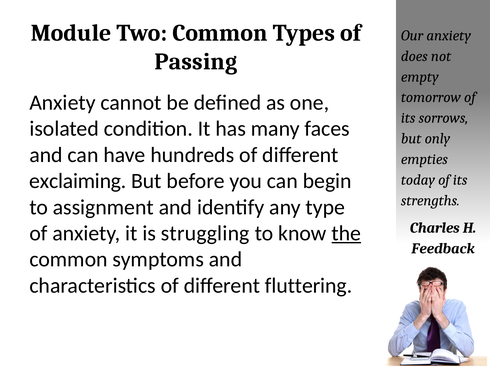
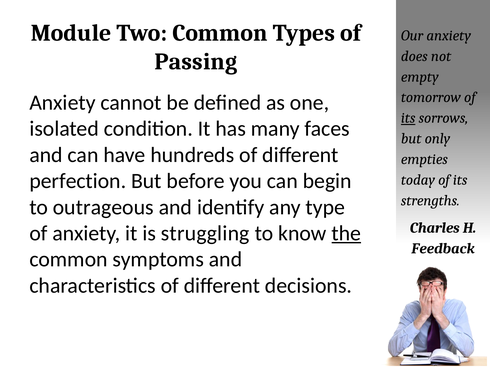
its underline: none -> present (408, 118)
exclaiming: exclaiming -> perfection (78, 181)
assignment: assignment -> outrageous (103, 207)
fluttering: fluttering -> decisions (309, 286)
